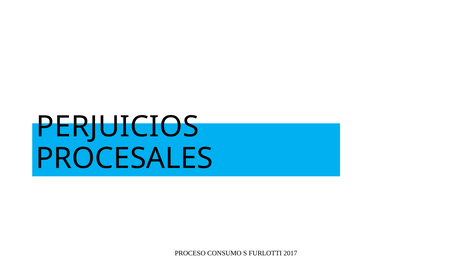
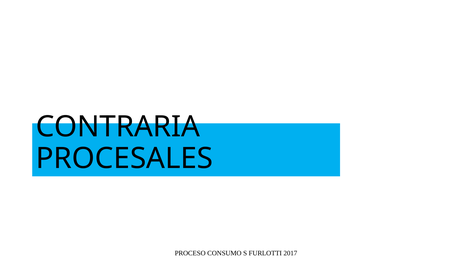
PERJUICIOS: PERJUICIOS -> CONTRARIA (118, 127)
